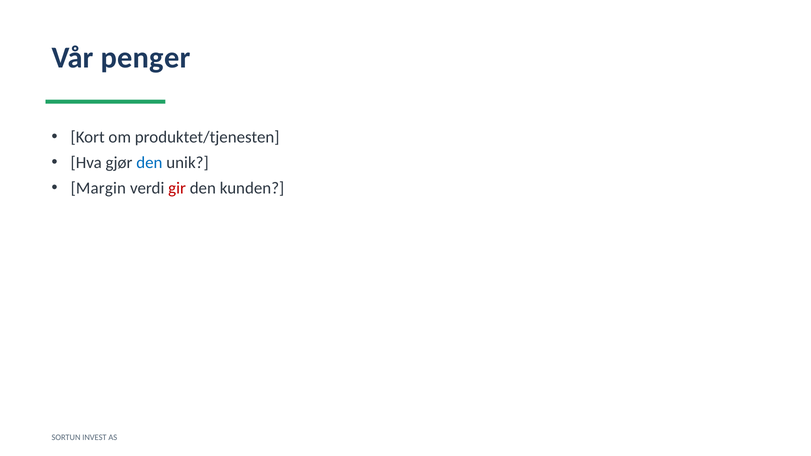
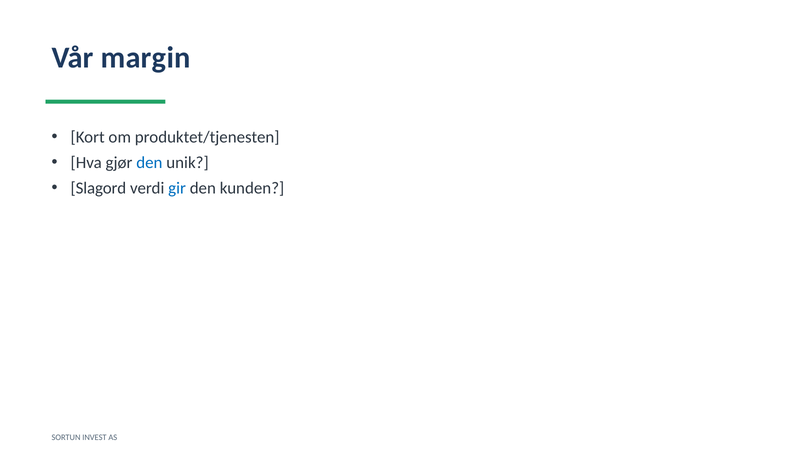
penger: penger -> margin (146, 58)
Margin: Margin -> Slagord (98, 188)
gir colour: red -> blue (177, 188)
